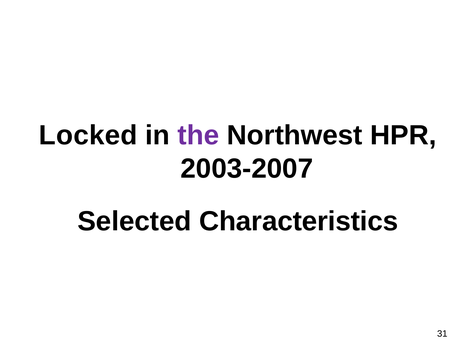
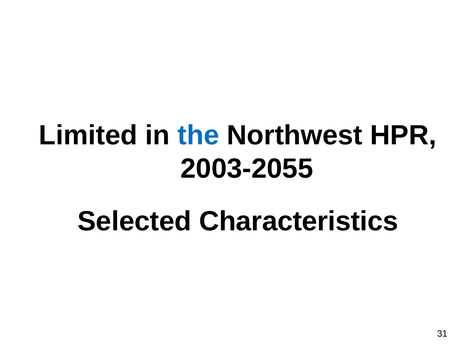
Locked: Locked -> Limited (88, 135)
the colour: purple -> blue (198, 135)
2003-2007: 2003-2007 -> 2003-2055 (247, 169)
